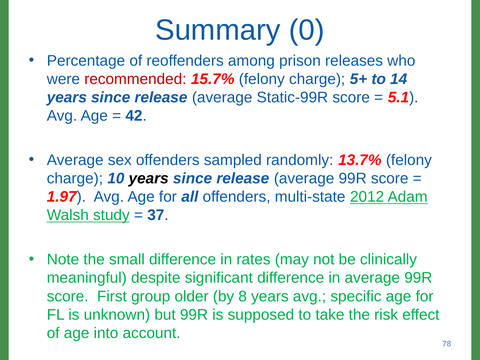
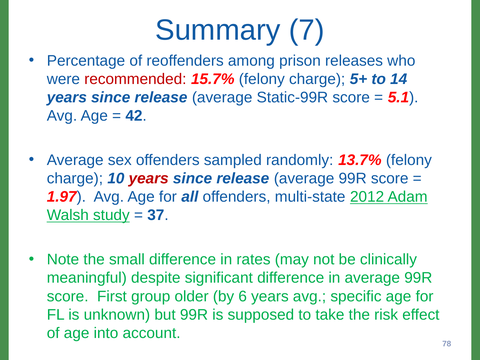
0: 0 -> 7 (307, 30)
years colour: black -> red (149, 178)
8: 8 -> 6 (243, 296)
